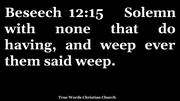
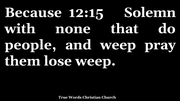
Beseech: Beseech -> Because (33, 13)
having: having -> people (30, 45)
ever: ever -> pray (160, 45)
said: said -> lose (58, 61)
